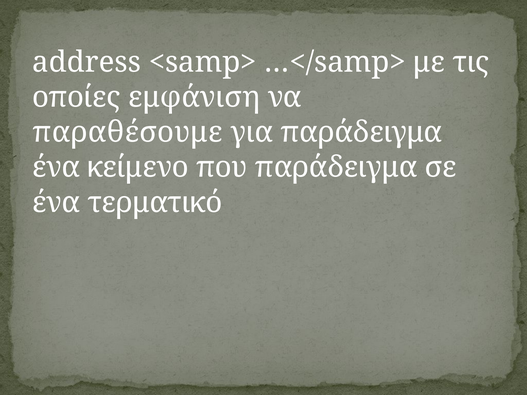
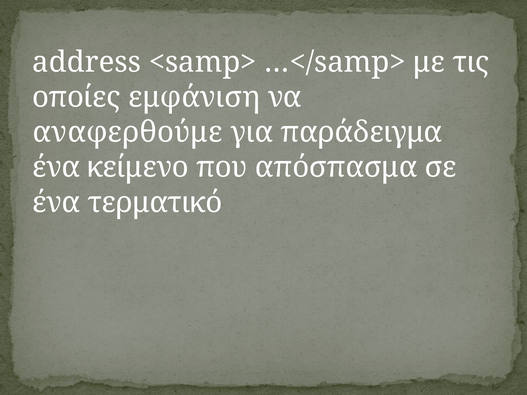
παραθέσουμε: παραθέσουμε -> αναφερθούμε (128, 132)
που παράδειγμα: παράδειγμα -> απόσπασμα (336, 167)
